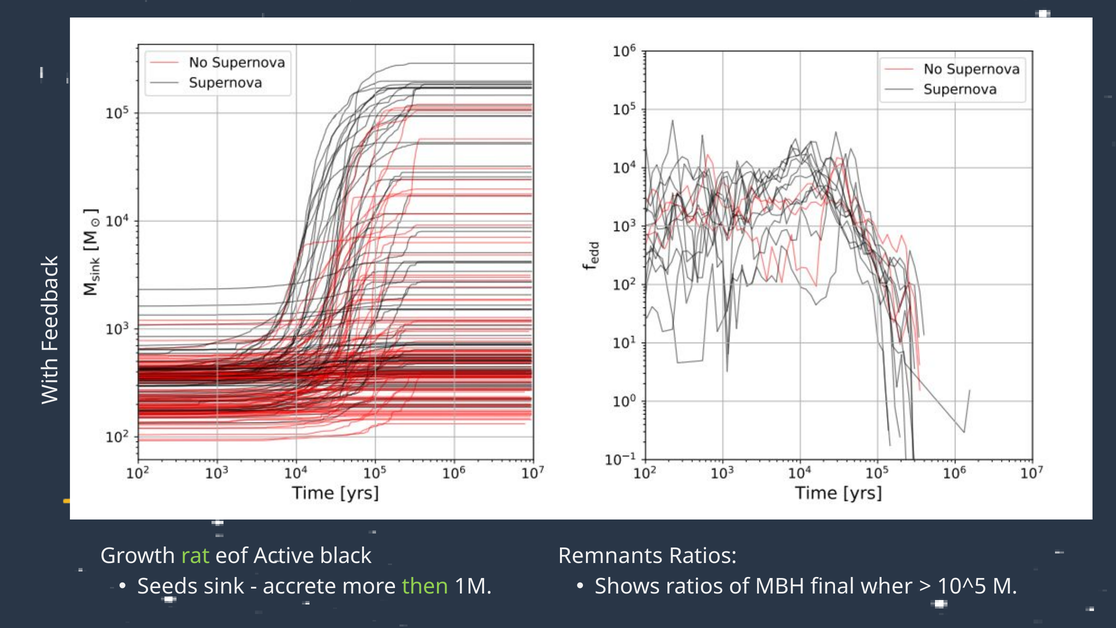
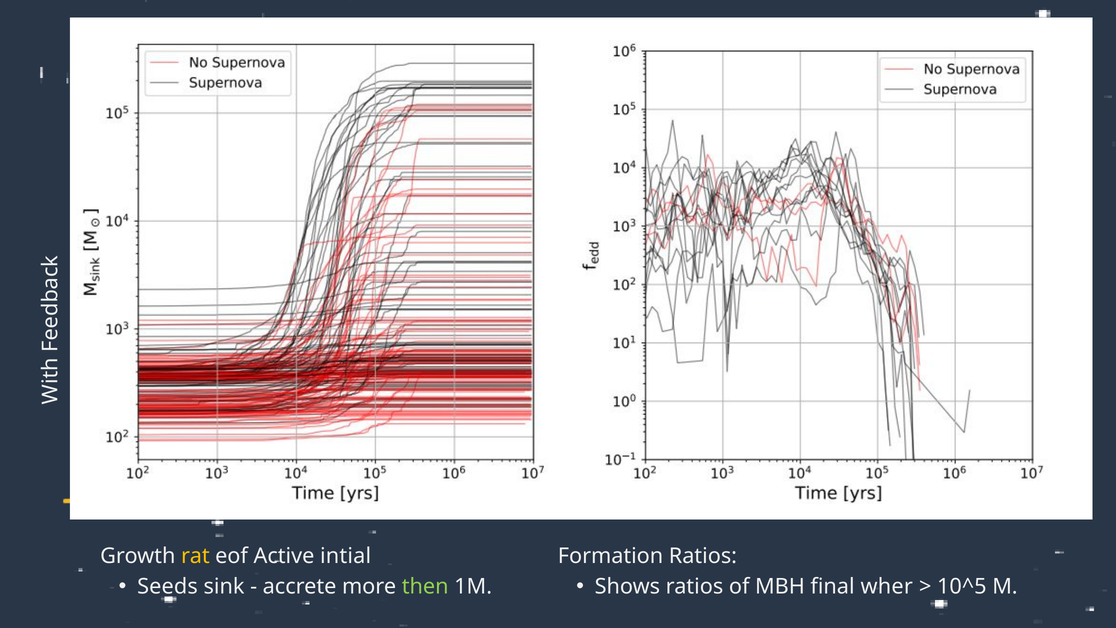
rat colour: light green -> yellow (195, 556)
black: black -> intial (346, 556)
Remnants: Remnants -> Formation (611, 556)
